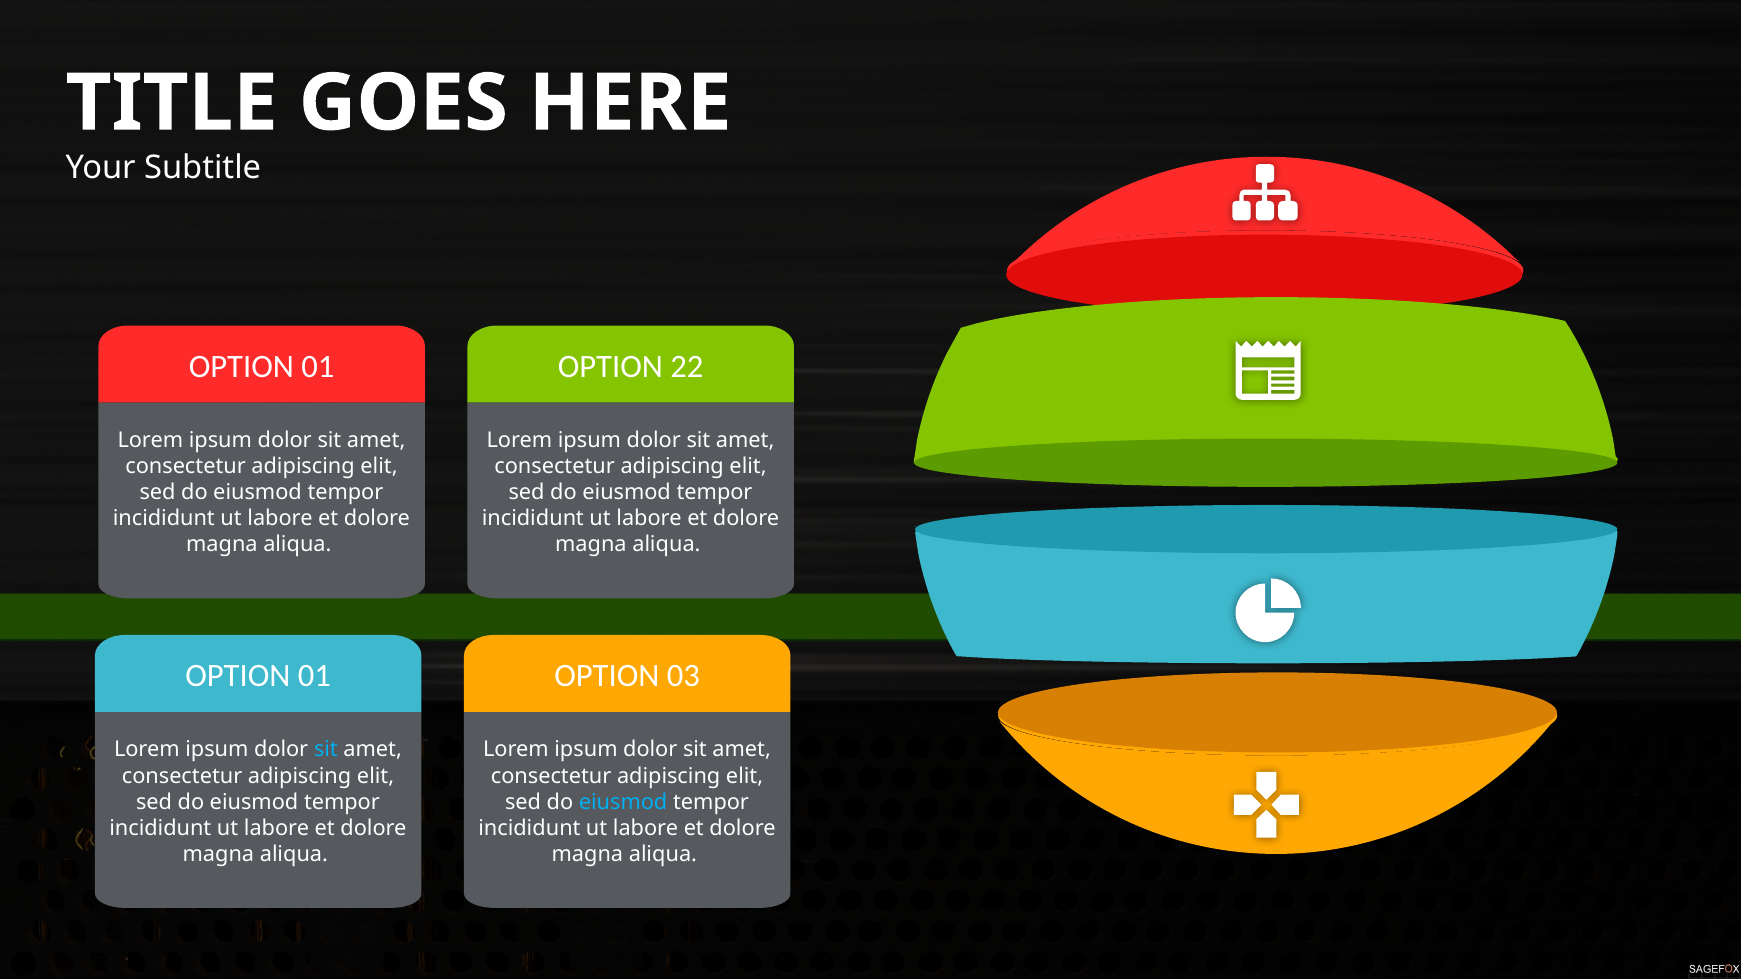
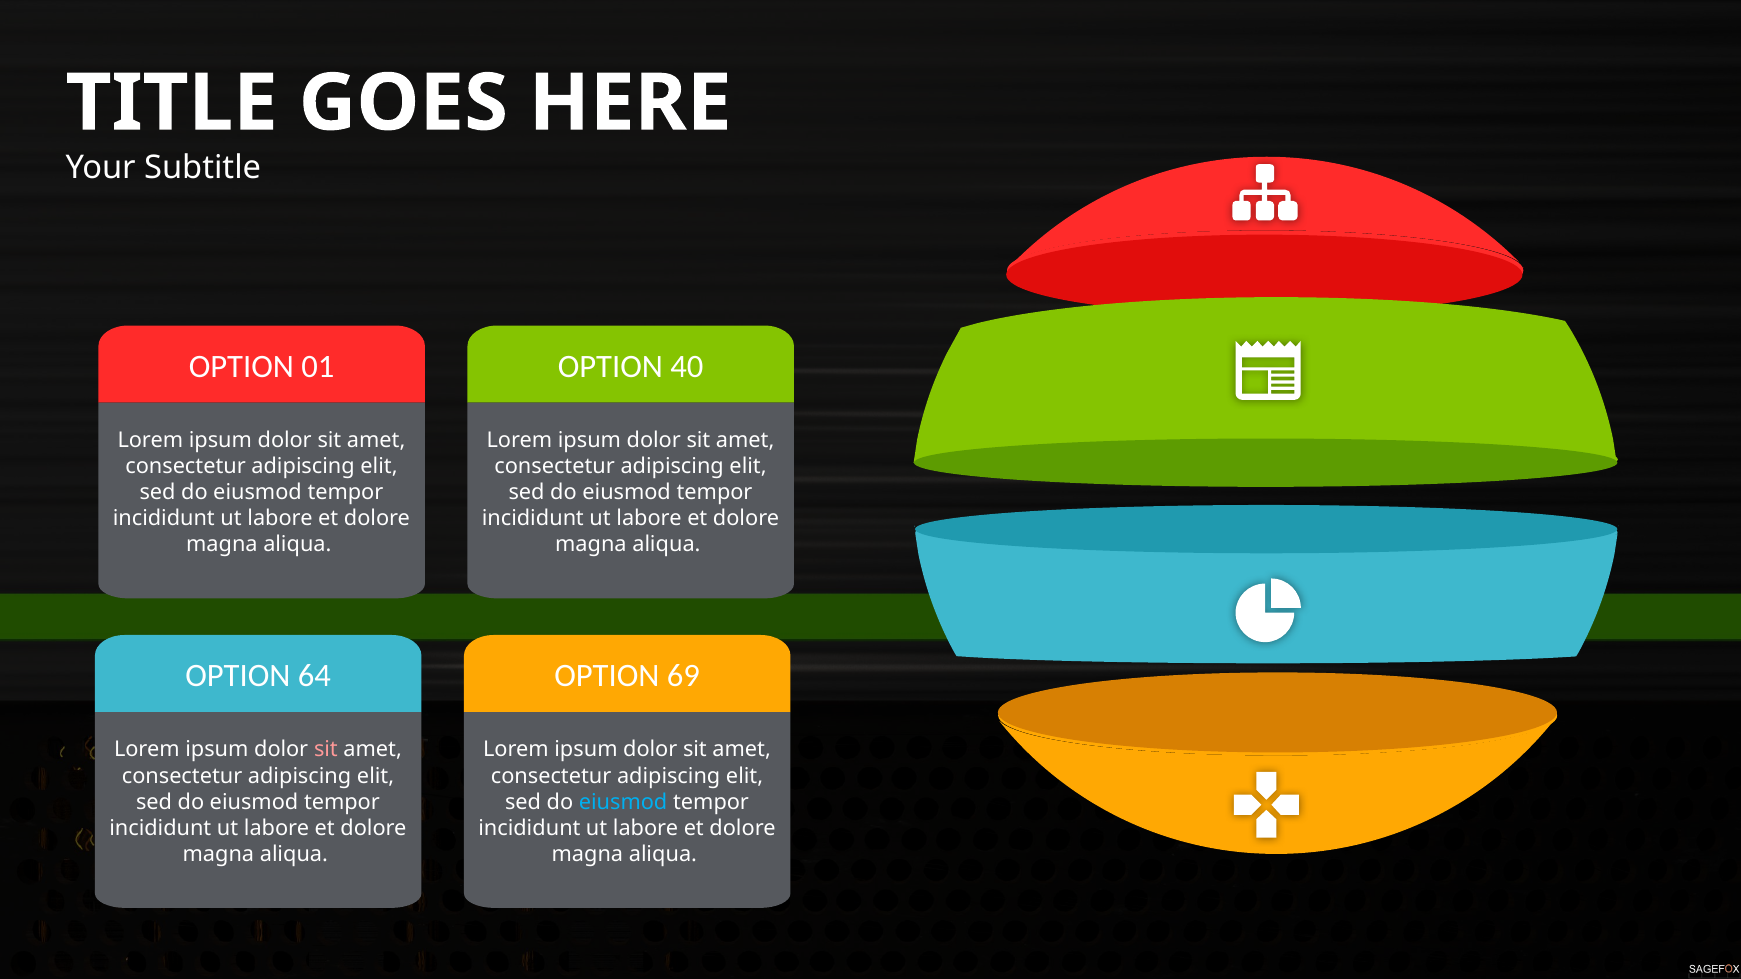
22: 22 -> 40 (687, 366)
01: 01 -> 64 (314, 676)
03: 03 -> 69 (683, 676)
sit colour: light blue -> pink (326, 750)
